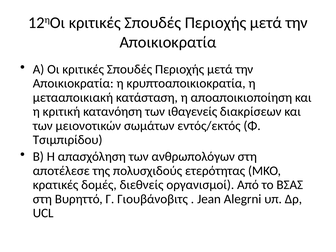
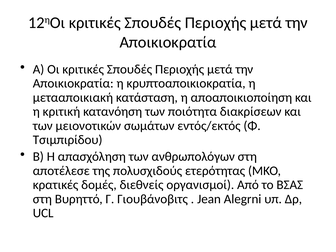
ιθαγενείς: ιθαγενείς -> ποιότητα (192, 112)
